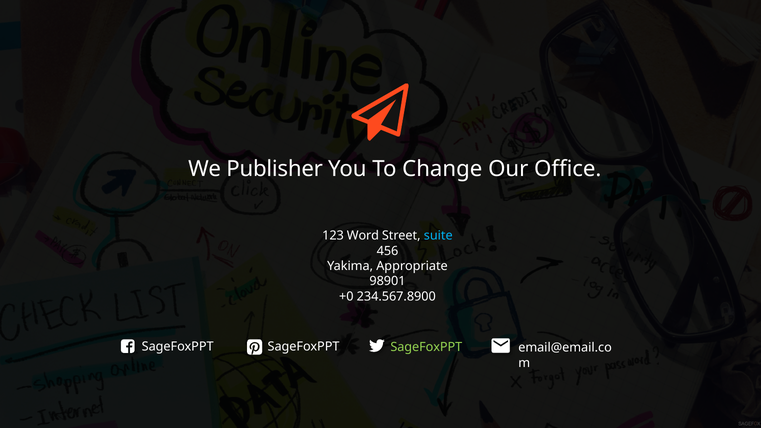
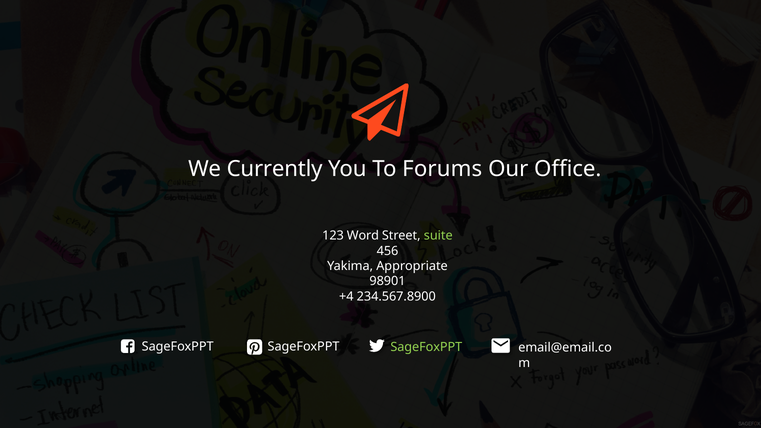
Publisher: Publisher -> Currently (275, 169)
Change: Change -> Forums (442, 169)
suite colour: light blue -> light green (438, 236)
+0: +0 -> +4 (346, 296)
